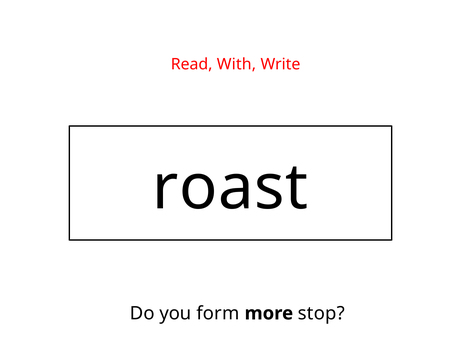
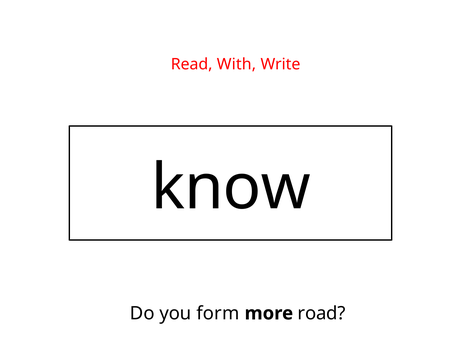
roast: roast -> know (231, 187)
stop: stop -> road (322, 313)
